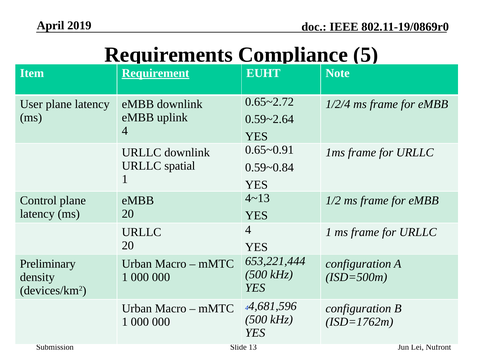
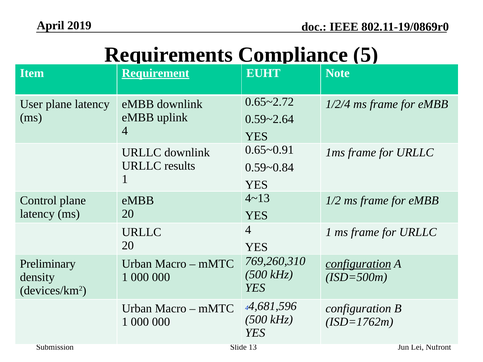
spatial: spatial -> results (180, 166)
653,221,444: 653,221,444 -> 769,260,310 (275, 261)
configuration underline: none -> present (358, 264)
